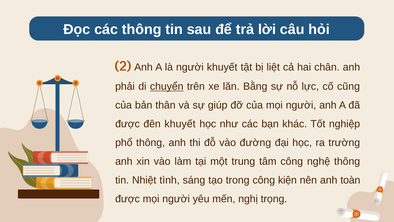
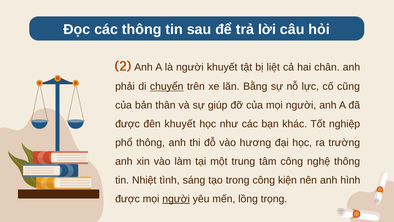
đường: đường -> hương (255, 142)
toàn: toàn -> hình (350, 180)
người underline: none -> present (176, 199)
nghị: nghị -> lồng (248, 199)
